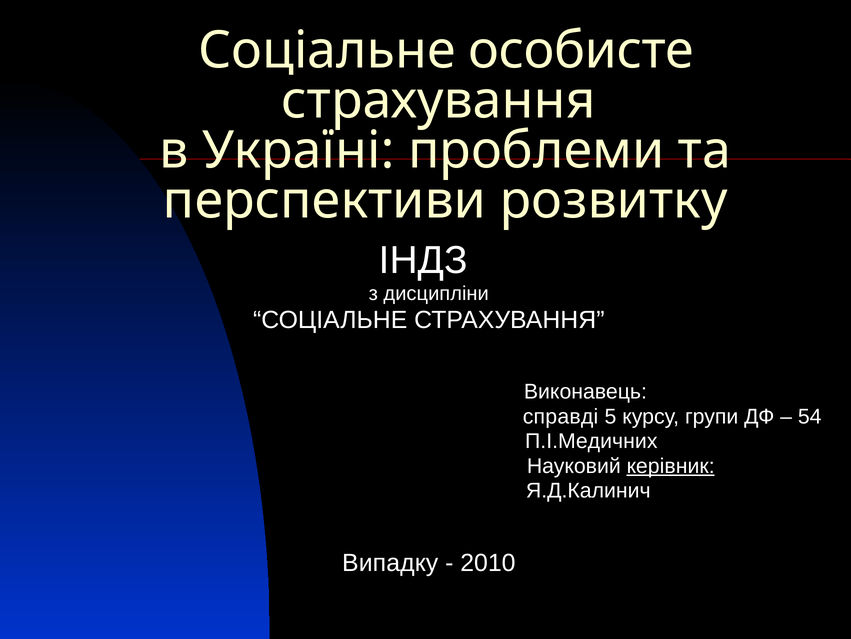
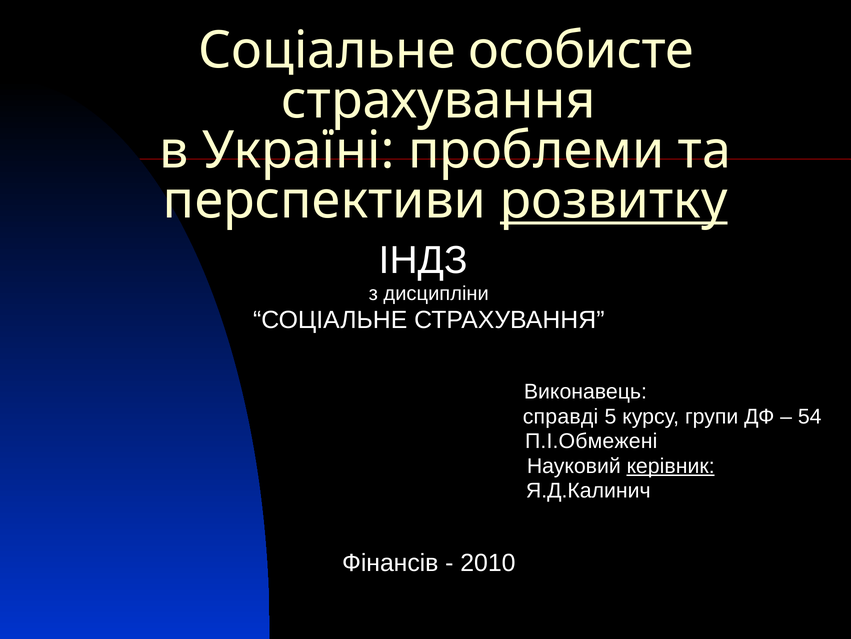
розвитку underline: none -> present (614, 200)
П.І.Медичних: П.І.Медичних -> П.І.Обмежені (591, 441)
Випадку: Випадку -> Фінансів (390, 562)
